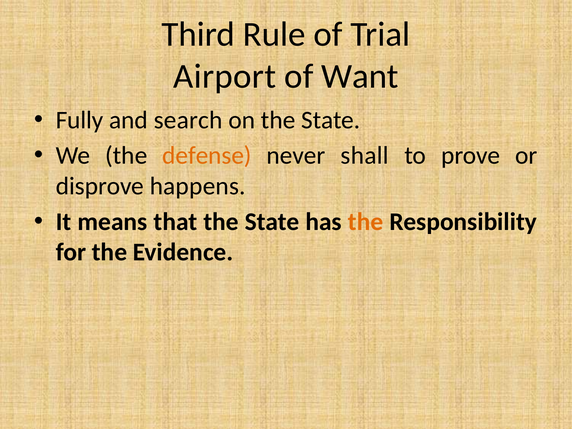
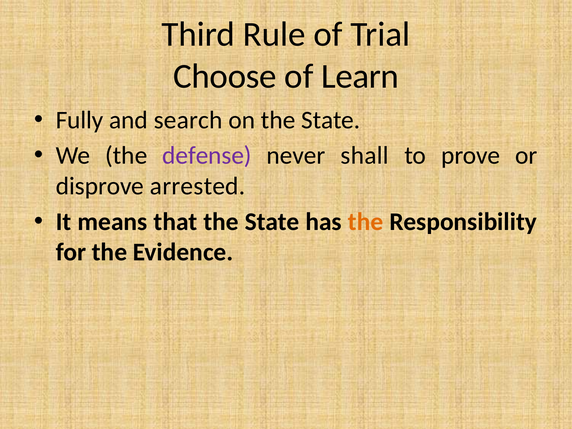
Airport: Airport -> Choose (225, 76)
Want: Want -> Learn (360, 76)
defense colour: orange -> purple (207, 156)
happens: happens -> arrested (198, 186)
